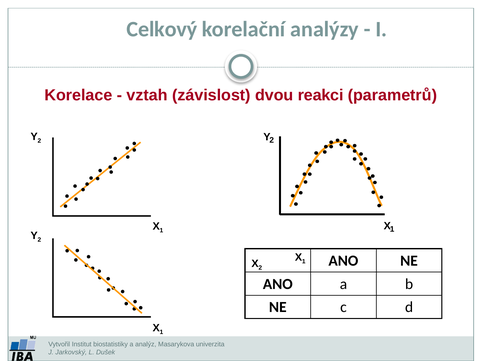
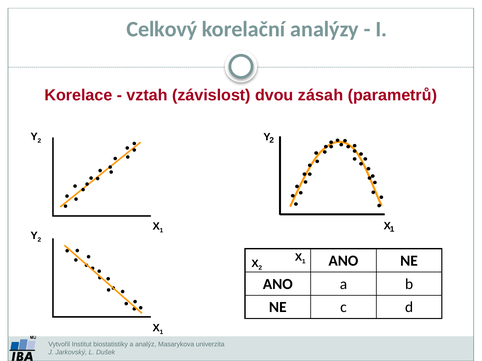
reakci: reakci -> zásah (321, 95)
